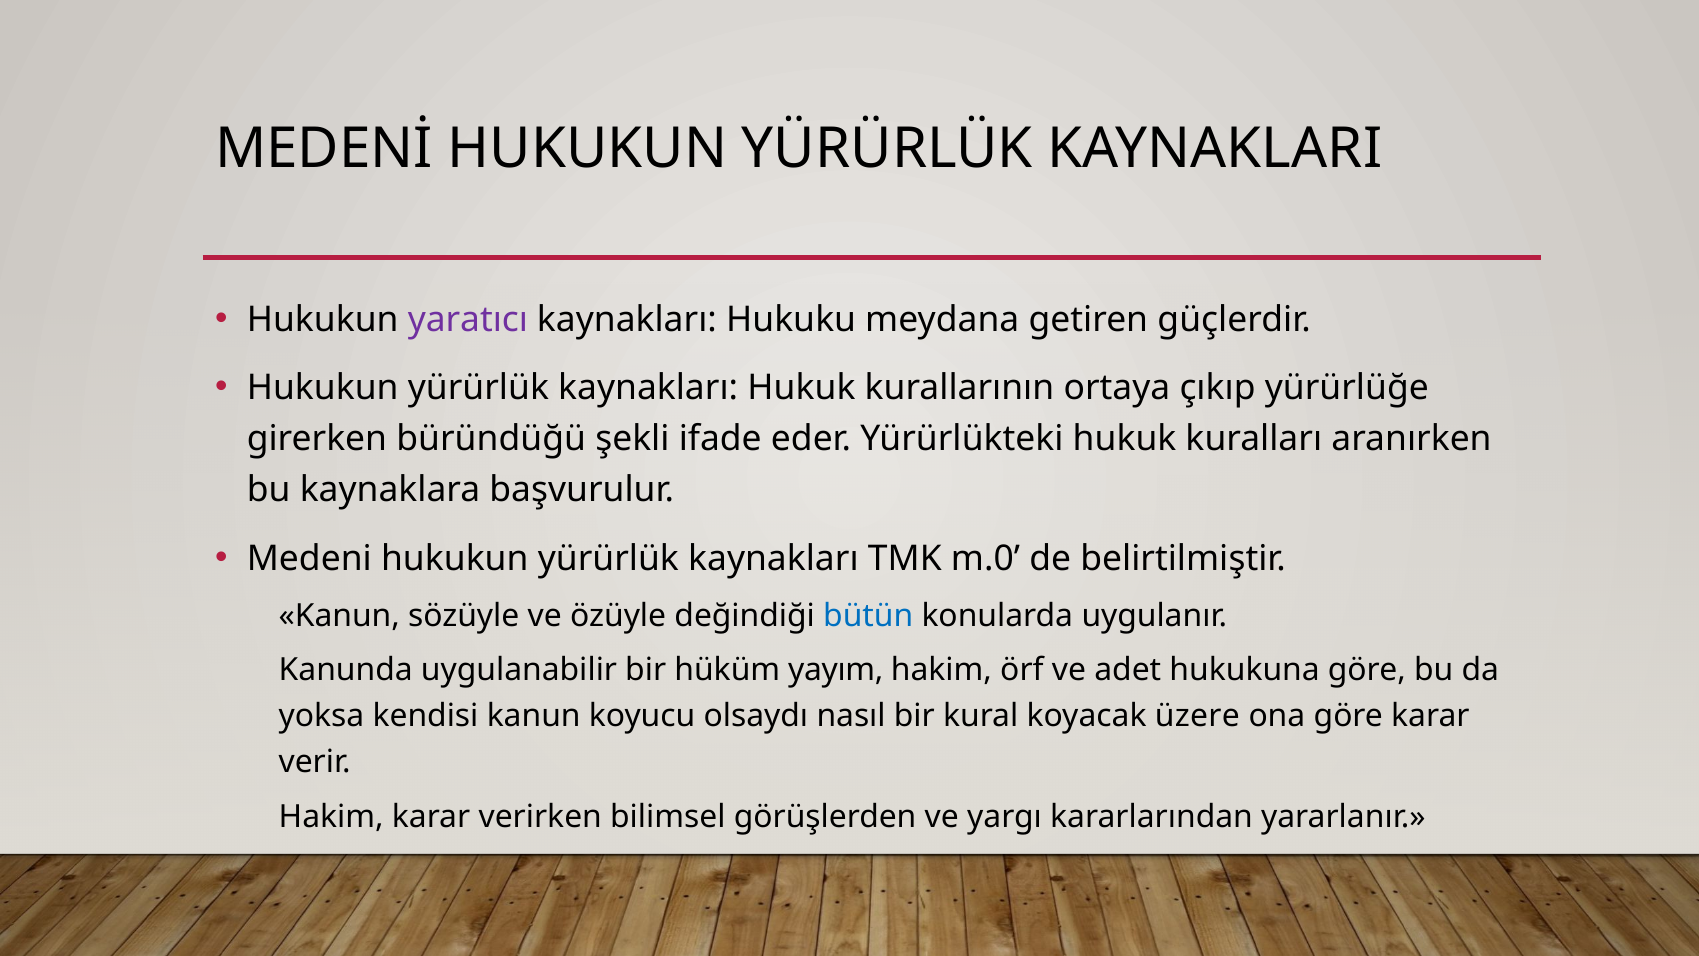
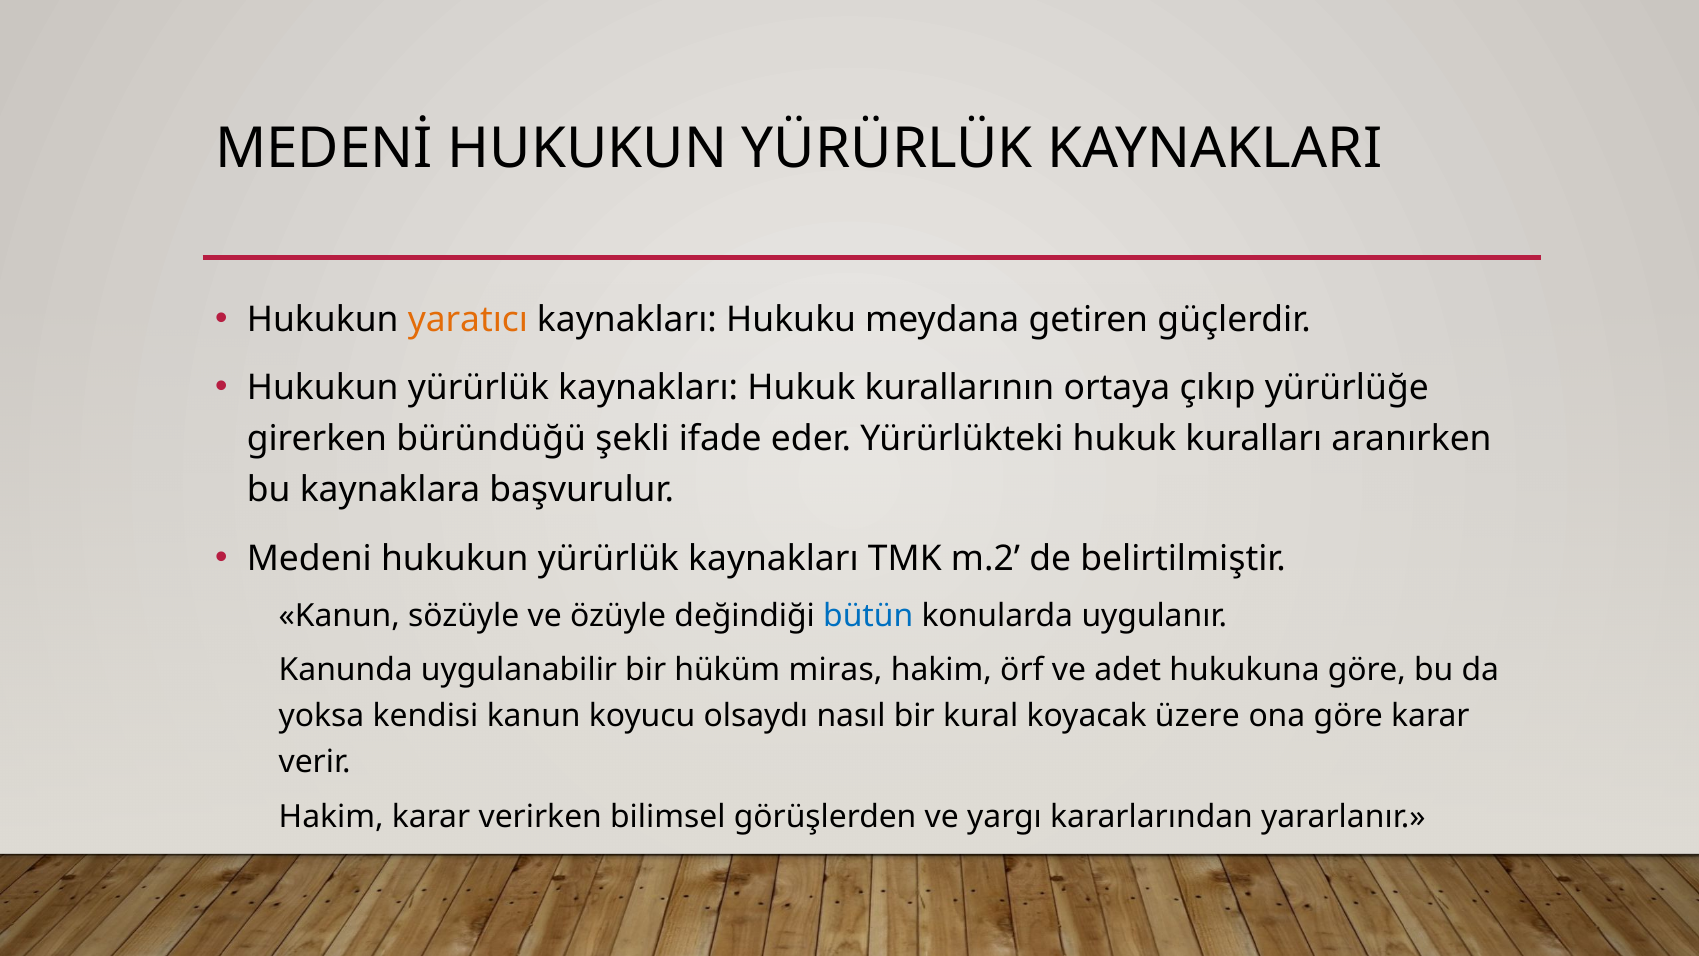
yaratıcı colour: purple -> orange (468, 319)
m.0: m.0 -> m.2 (985, 559)
yayım: yayım -> miras (836, 670)
